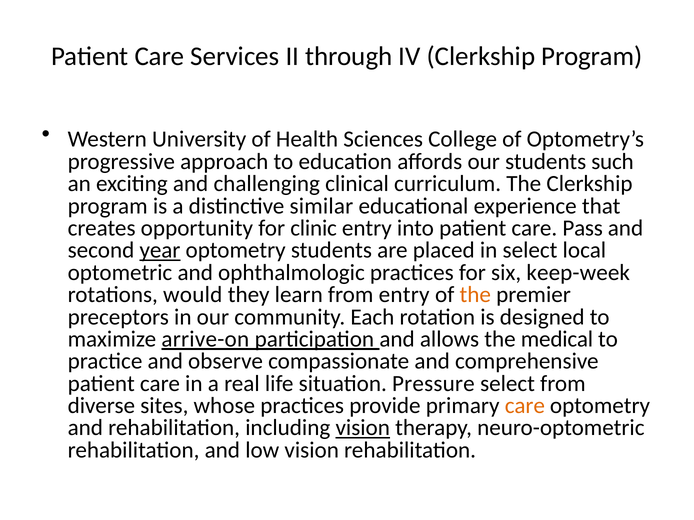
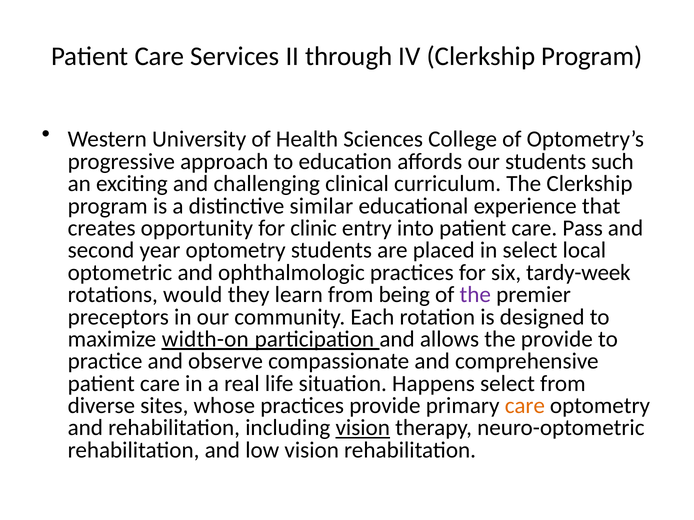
year underline: present -> none (160, 251)
keep-week: keep-week -> tardy-week (578, 273)
from entry: entry -> being (404, 295)
the colour: orange -> purple (475, 295)
arrive-on: arrive-on -> width-on (205, 339)
the medical: medical -> provide (557, 339)
Pressure: Pressure -> Happens (433, 384)
